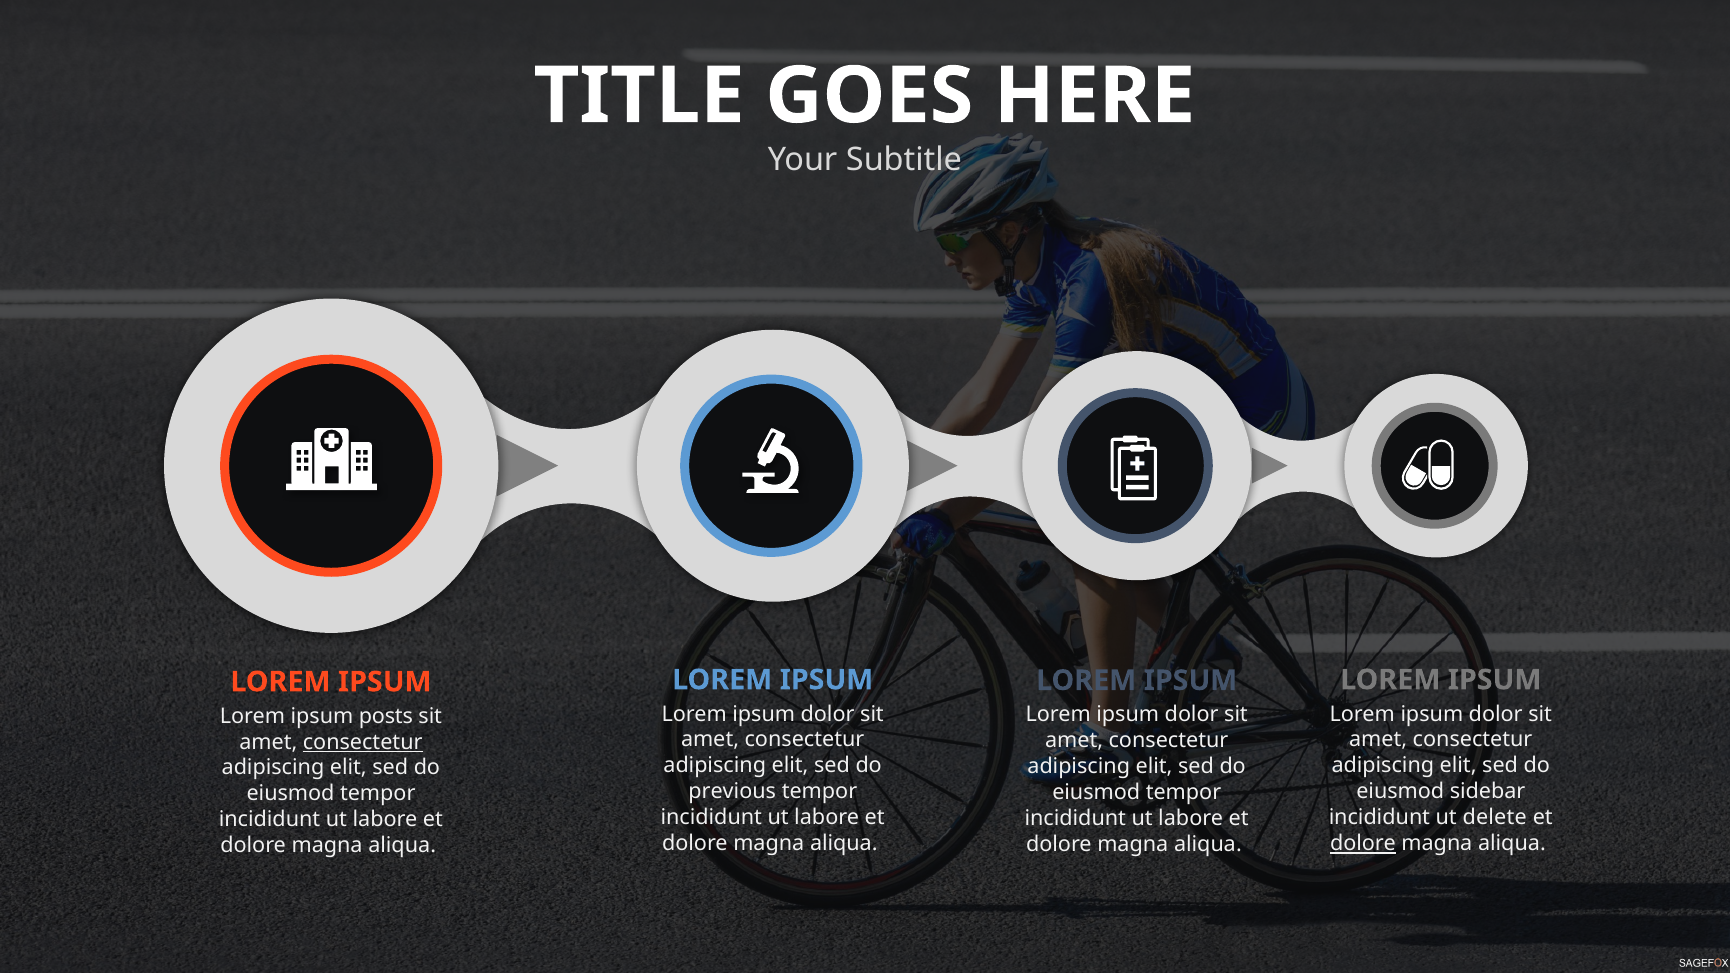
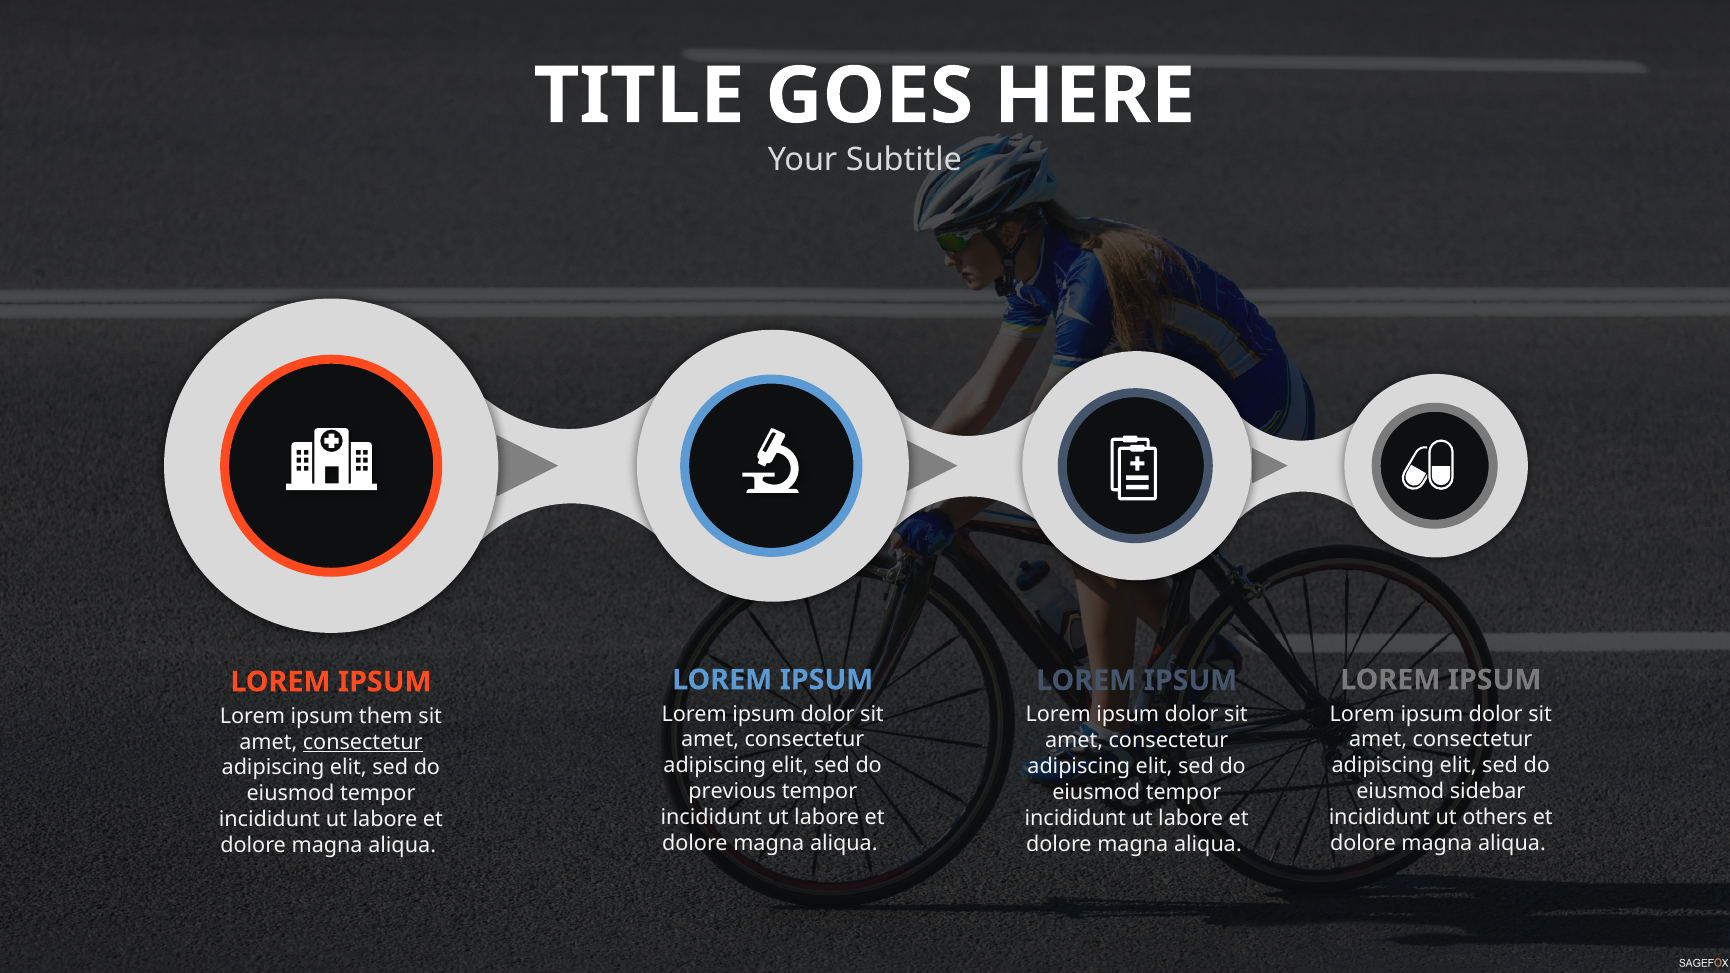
posts: posts -> them (386, 716)
delete: delete -> others (1495, 818)
dolore underline: present -> none (1363, 844)
